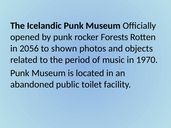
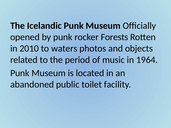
2056: 2056 -> 2010 (29, 49)
shown: shown -> waters (64, 49)
1970: 1970 -> 1964 (147, 60)
